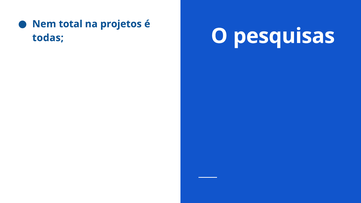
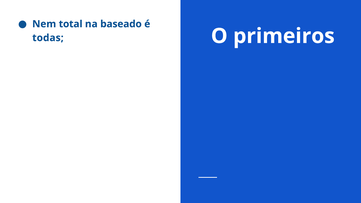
projetos: projetos -> baseado (121, 24)
pesquisas: pesquisas -> primeiros (284, 36)
